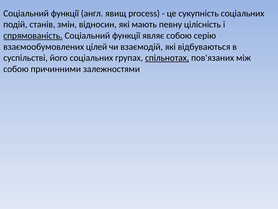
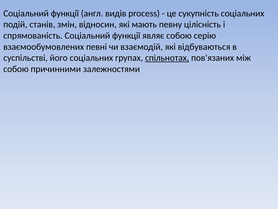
явищ: явищ -> видів (116, 13)
спрямованість underline: present -> none (33, 36)
цілей: цілей -> певні (97, 47)
